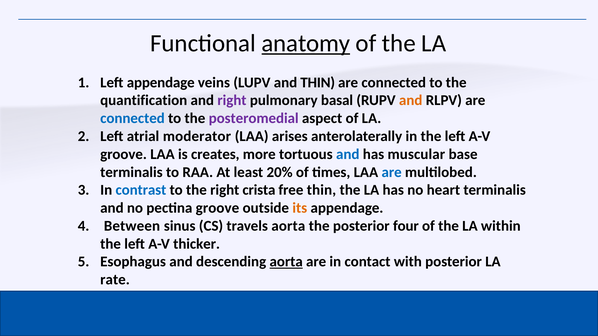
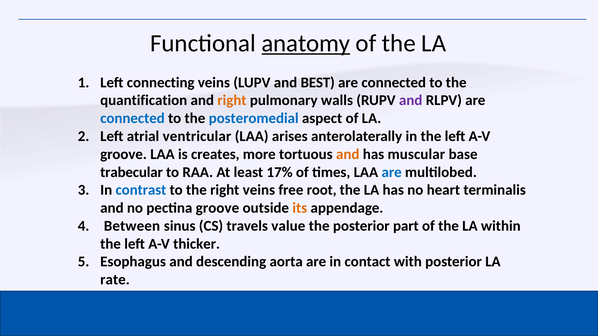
Left appendage: appendage -> connecting (161, 83)
and THIN: THIN -> BEST (318, 83)
right colour: purple -> orange (232, 101)
basal: basal -> walls (337, 101)
and colour: orange -> purple (411, 101)
posteromedial colour: purple -> blue (254, 118)
moderator: moderator -> ventricular (197, 136)
and colour: blue -> orange (348, 154)
terminalis: terminalis -> trabecular (132, 172)
20%: 20% -> 17% (280, 172)
right crista: crista -> veins (259, 190)
free thin: thin -> root (322, 190)
travels aorta: aorta -> value (288, 226)
four: four -> part (406, 226)
aorta underline: present -> none (286, 262)
